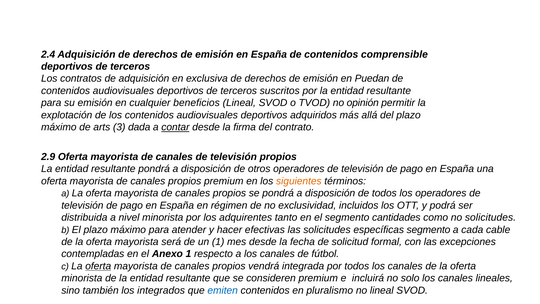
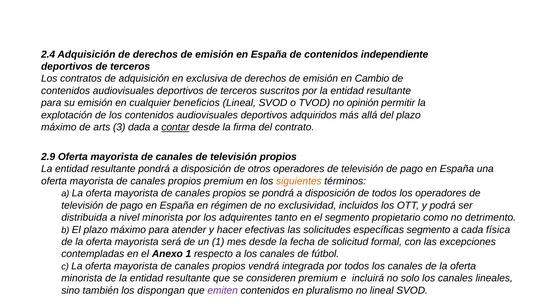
comprensible: comprensible -> independiente (395, 54)
Puedan: Puedan -> Cambio (372, 79)
cantidades: cantidades -> propietario (396, 217)
no solicitudes: solicitudes -> detrimento (490, 217)
cable: cable -> física (498, 229)
oferta underline: present -> none (98, 266)
integrados: integrados -> dispongan (161, 290)
emiten colour: blue -> purple (223, 290)
